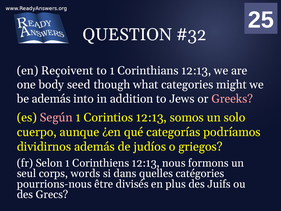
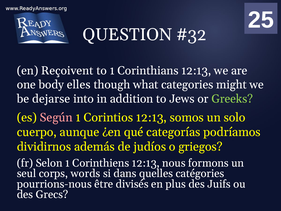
seed: seed -> elles (79, 85)
be además: además -> dejarse (51, 99)
Greeks colour: pink -> light green (232, 99)
